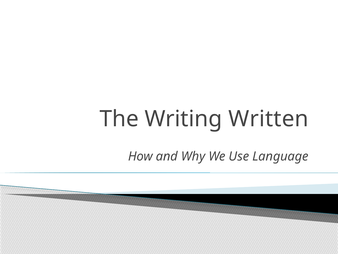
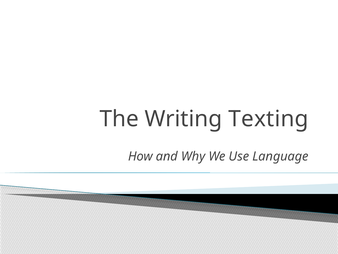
Written: Written -> Texting (268, 119)
